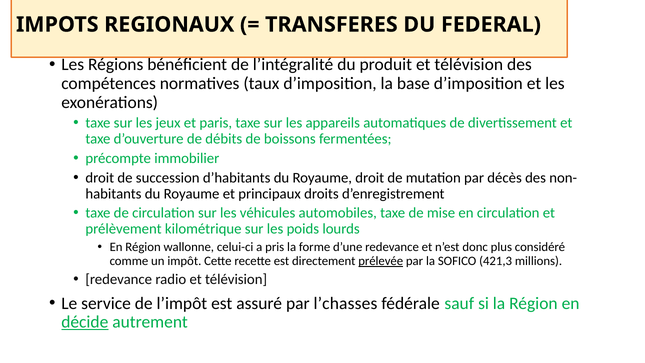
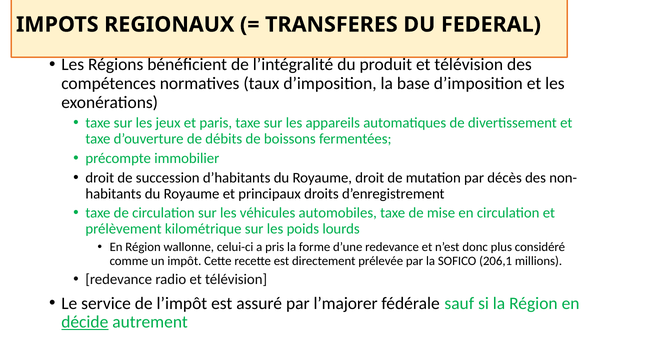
prélevée underline: present -> none (381, 261)
421,3: 421,3 -> 206,1 (496, 261)
l’chasses: l’chasses -> l’majorer (346, 303)
